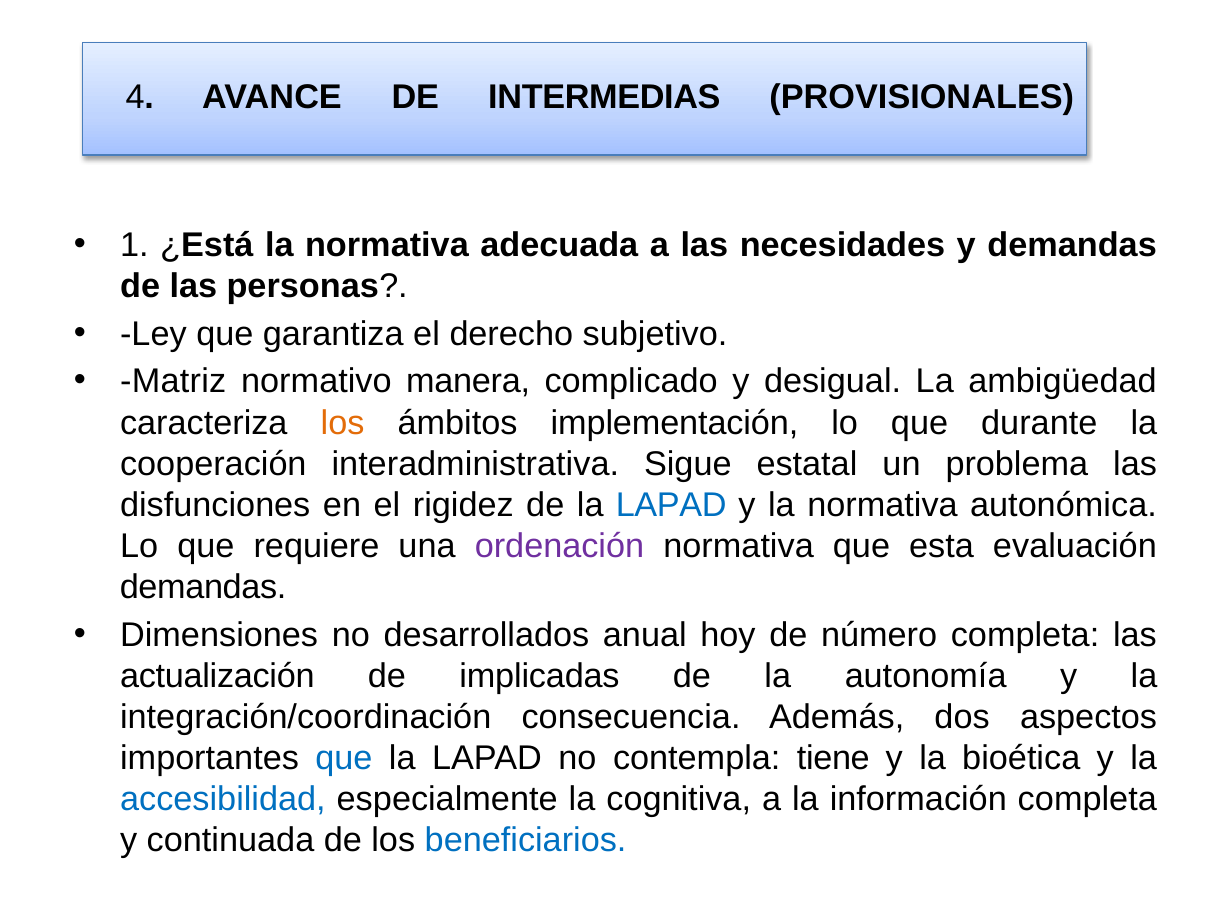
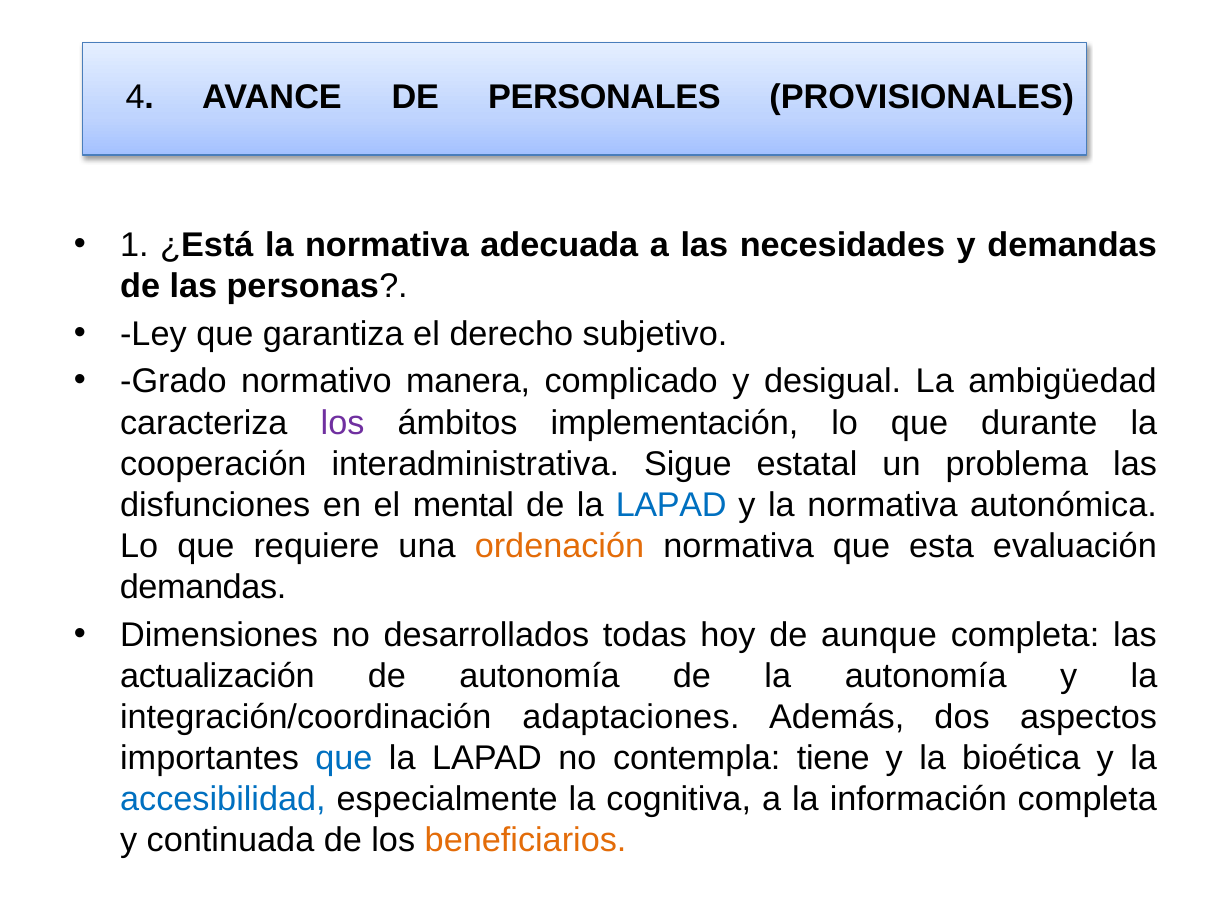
INTERMEDIAS: INTERMEDIAS -> PERSONALES (604, 97)
Matriz: Matriz -> Grado (173, 382)
los colour: orange -> purple (343, 423)
rigidez: rigidez -> mental (463, 505)
ordenación colour: purple -> orange (559, 546)
anual: anual -> todas (645, 635)
número: número -> aunque (879, 635)
de implicadas: implicadas -> autonomía (540, 676)
consecuencia: consecuencia -> adaptaciones (631, 717)
beneficiarios colour: blue -> orange (526, 840)
